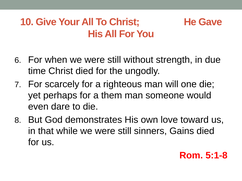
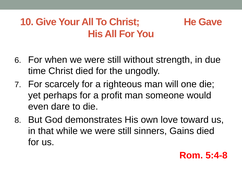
them: them -> profit (112, 96)
5:1-8: 5:1-8 -> 5:4-8 (216, 156)
